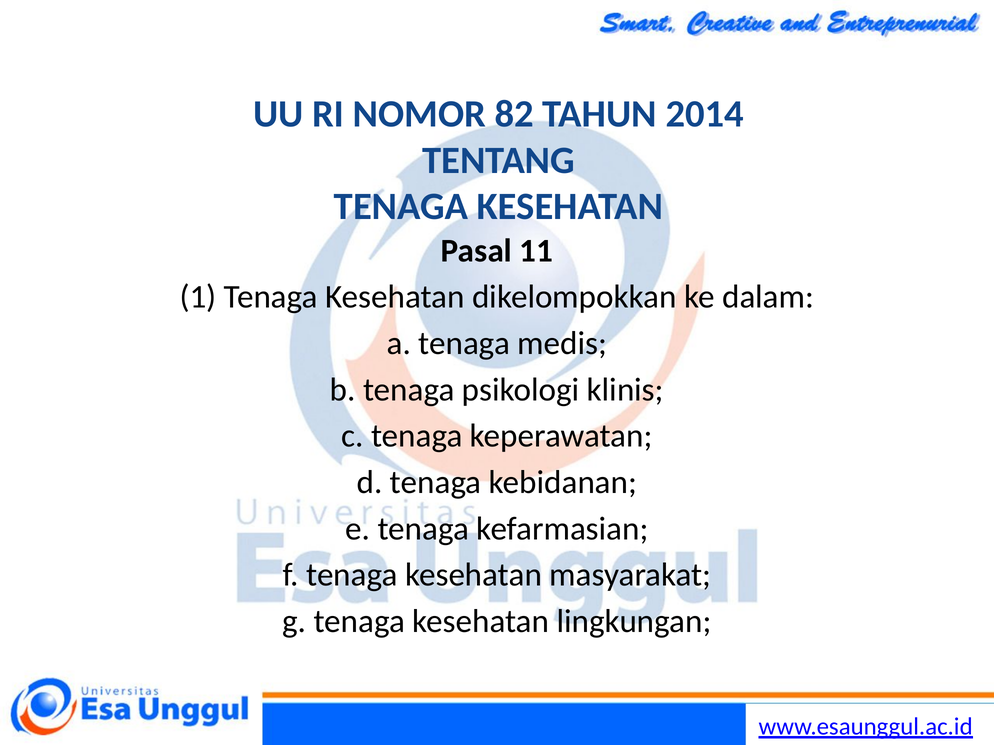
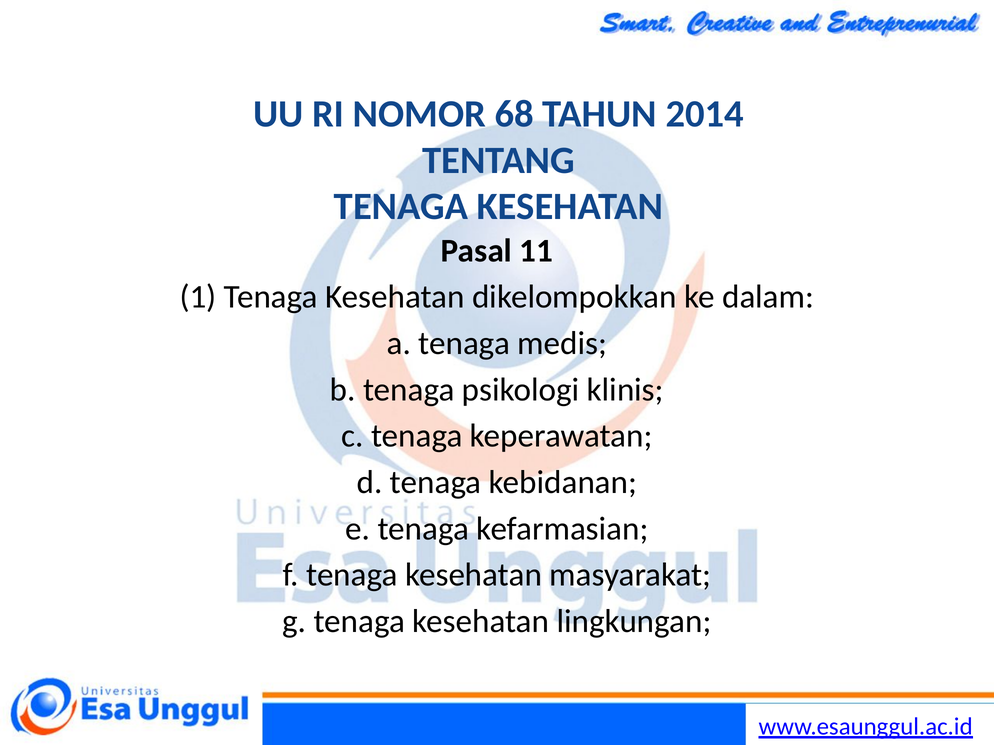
82: 82 -> 68 (514, 114)
